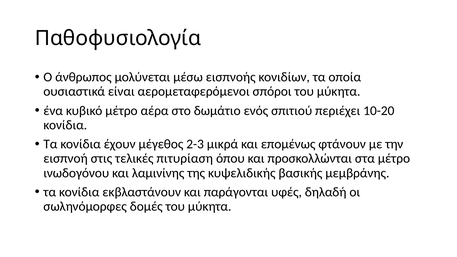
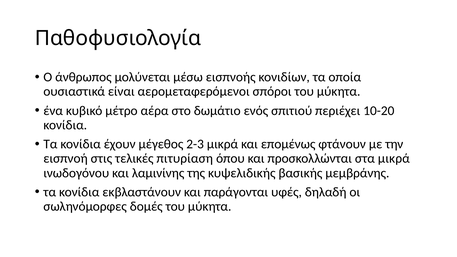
στα μέτρο: μέτρο -> μικρά (394, 159)
